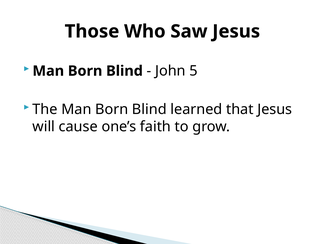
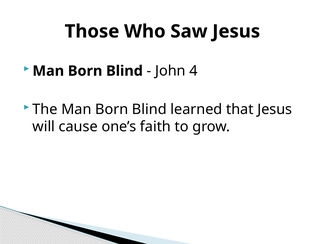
5: 5 -> 4 (194, 71)
